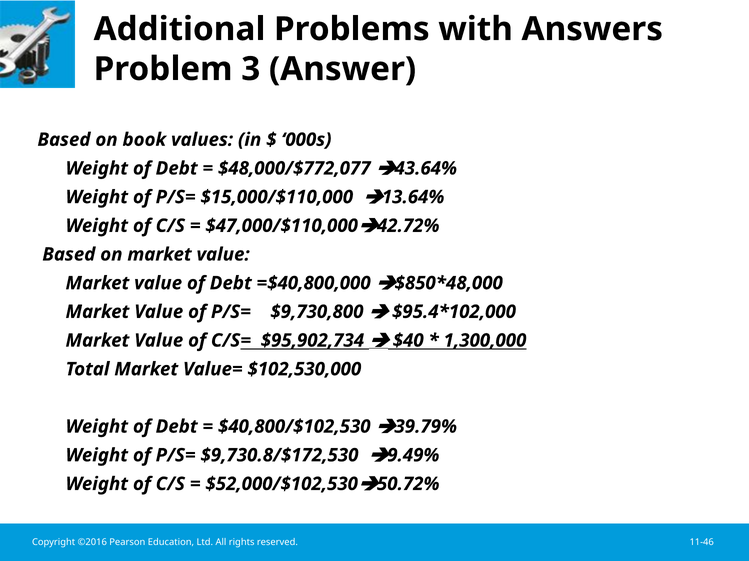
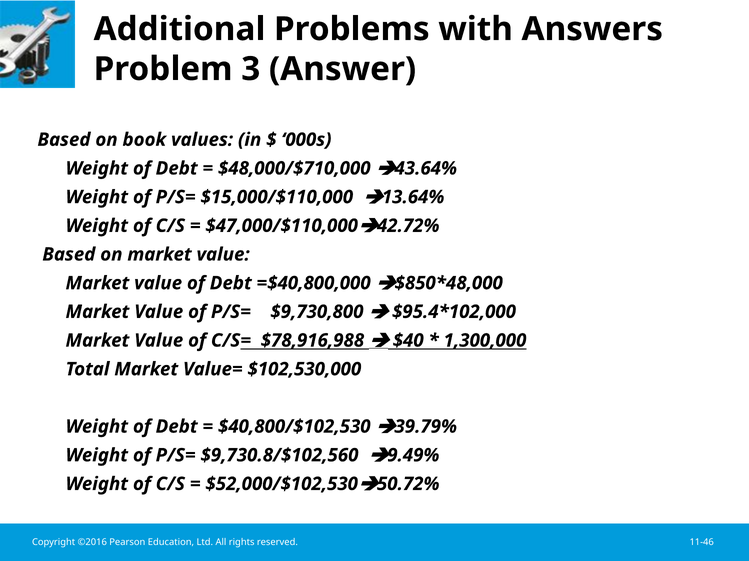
$48,000/$772,077: $48,000/$772,077 -> $48,000/$710,000 (294, 169)
$95,902,734: $95,902,734 -> $78,916,988 (312, 341)
$9,730.8/$172,530: $9,730.8/$172,530 -> $9,730.8/$102,560 (279, 456)
